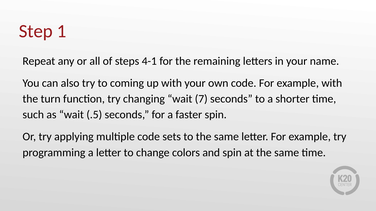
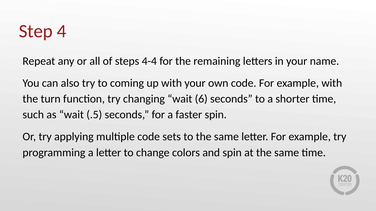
1: 1 -> 4 (62, 31)
4-1: 4-1 -> 4-4 (149, 61)
7: 7 -> 6 (201, 99)
